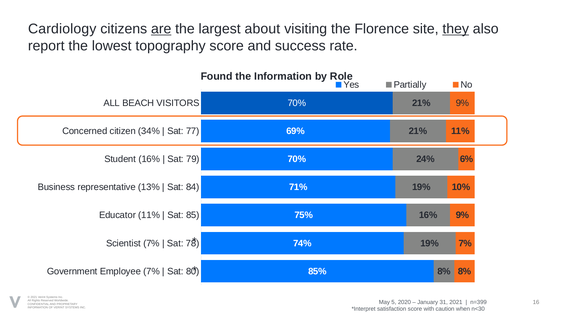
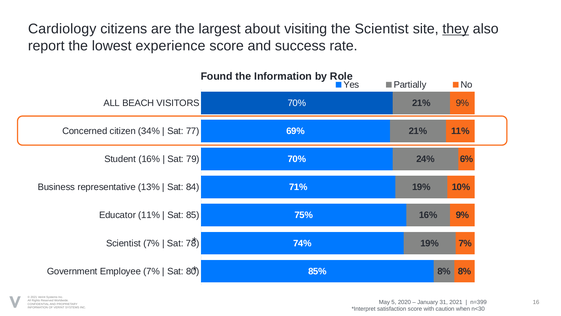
are underline: present -> none (161, 29)
the Florence: Florence -> Scientist (382, 29)
topography: topography -> experience (170, 46)
